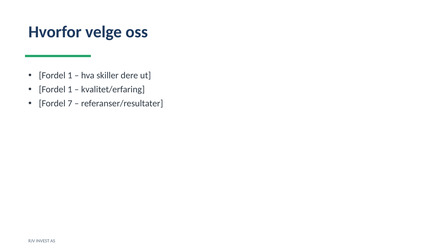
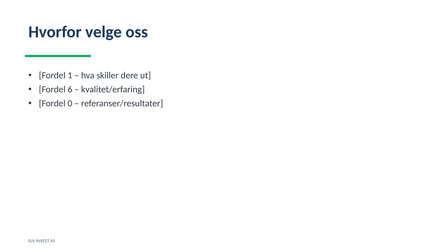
1: 1 -> 6 (70, 89)
7: 7 -> 0 (70, 103)
